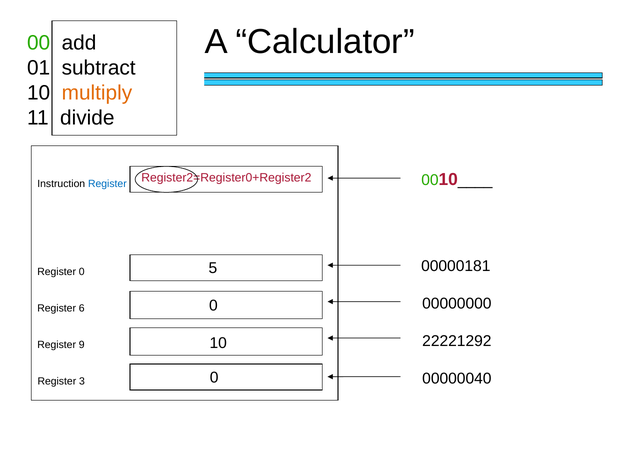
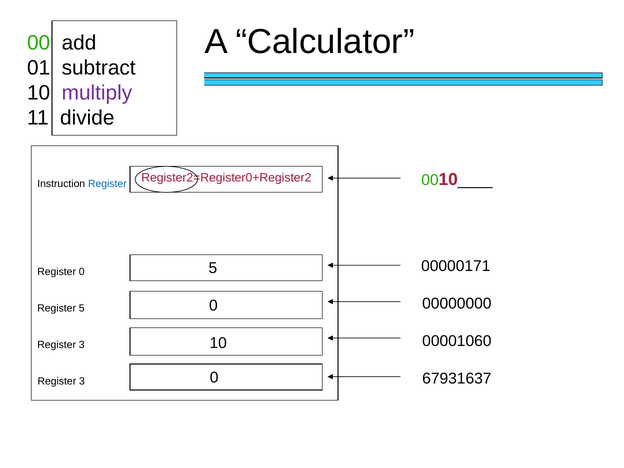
multiply colour: orange -> purple (97, 93)
00000181: 00000181 -> 00000171 (456, 266)
Register 6: 6 -> 5 (82, 308)
22221292: 22221292 -> 00001060 (457, 341)
9: 9 -> 3 (82, 345)
00000040: 00000040 -> 67931637 (457, 378)
